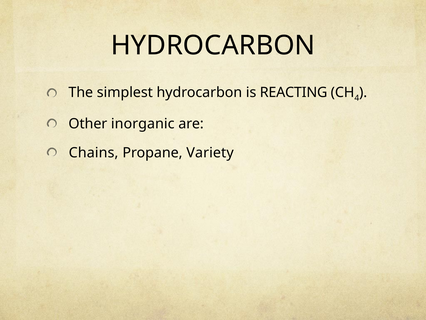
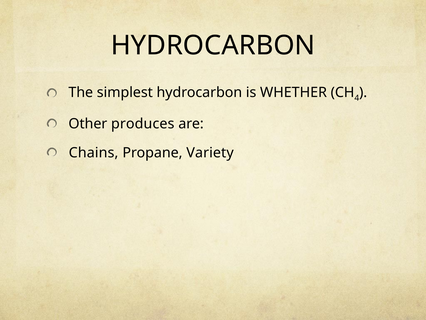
REACTING: REACTING -> WHETHER (294, 92)
inorganic: inorganic -> produces (143, 124)
